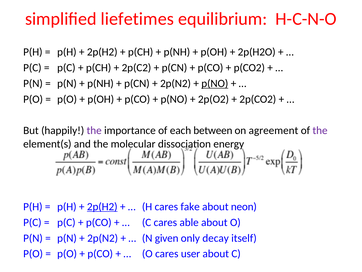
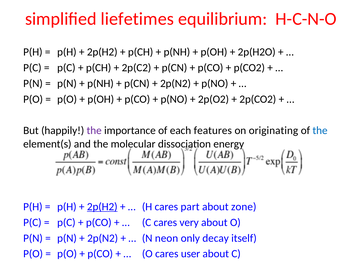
p(NO underline: present -> none (215, 83)
between: between -> features (213, 130)
agreement: agreement -> originating (273, 130)
the colour: purple -> blue (320, 130)
fake: fake -> part (190, 206)
neon: neon -> zone (244, 206)
able: able -> very (189, 222)
given: given -> neon (167, 238)
